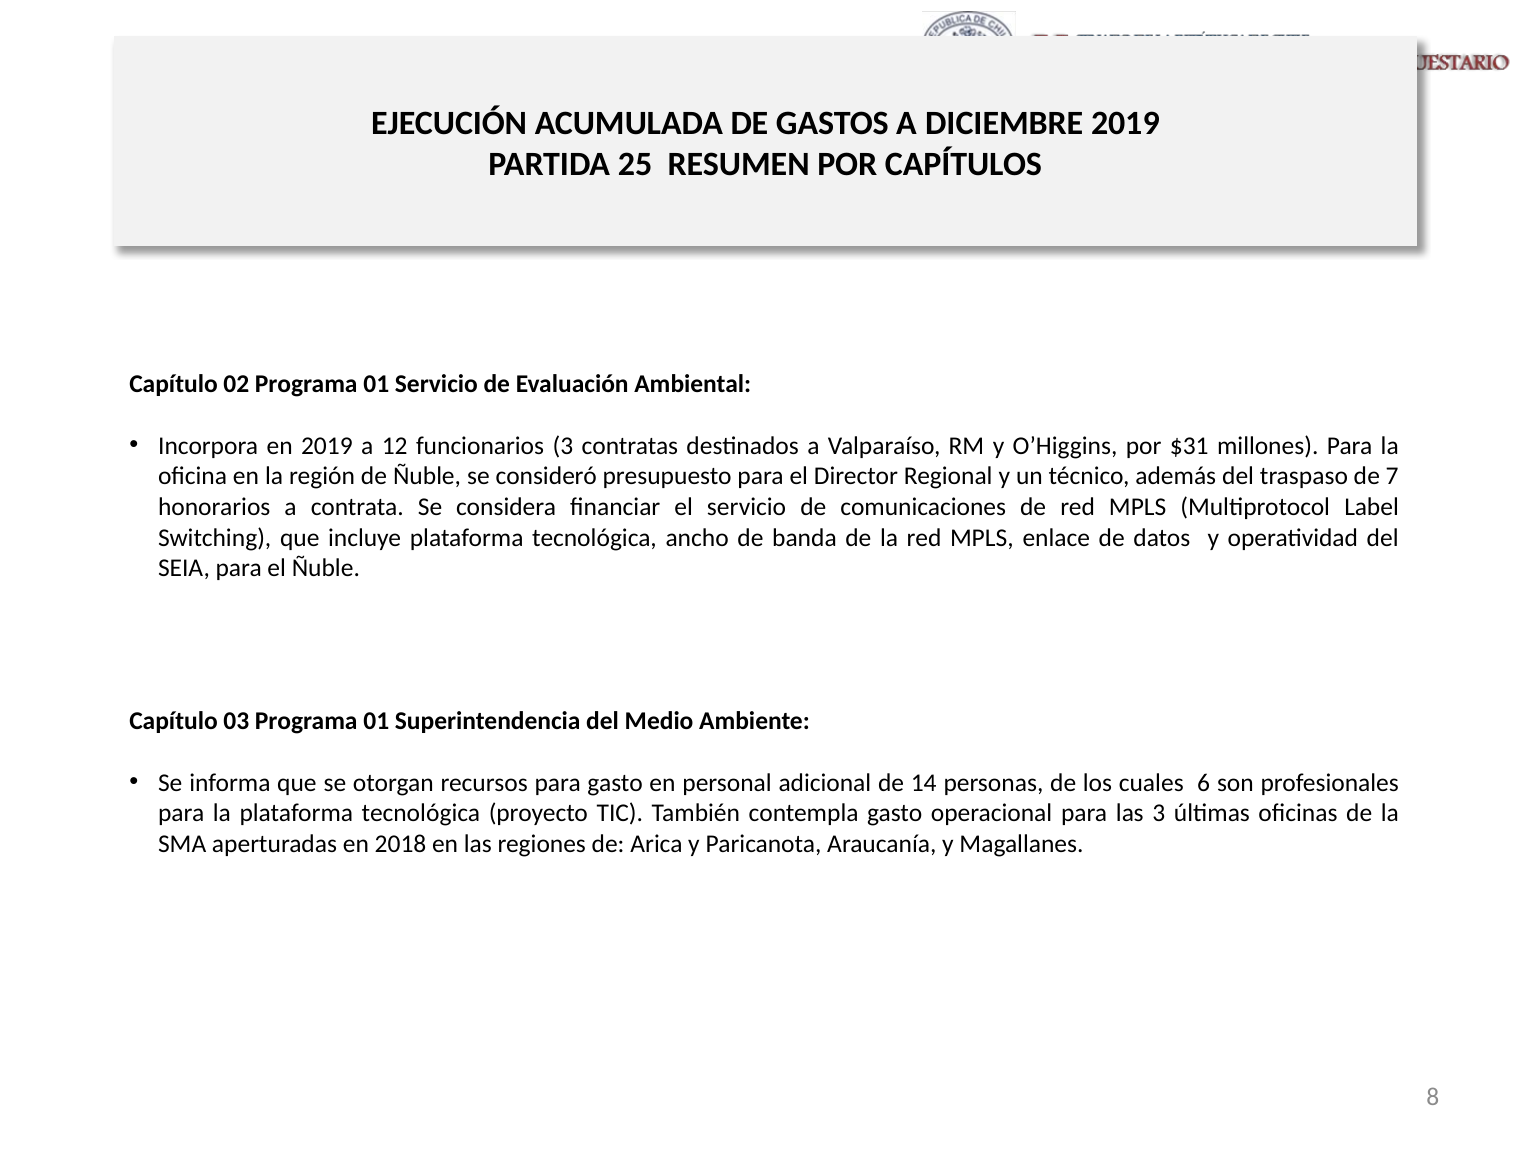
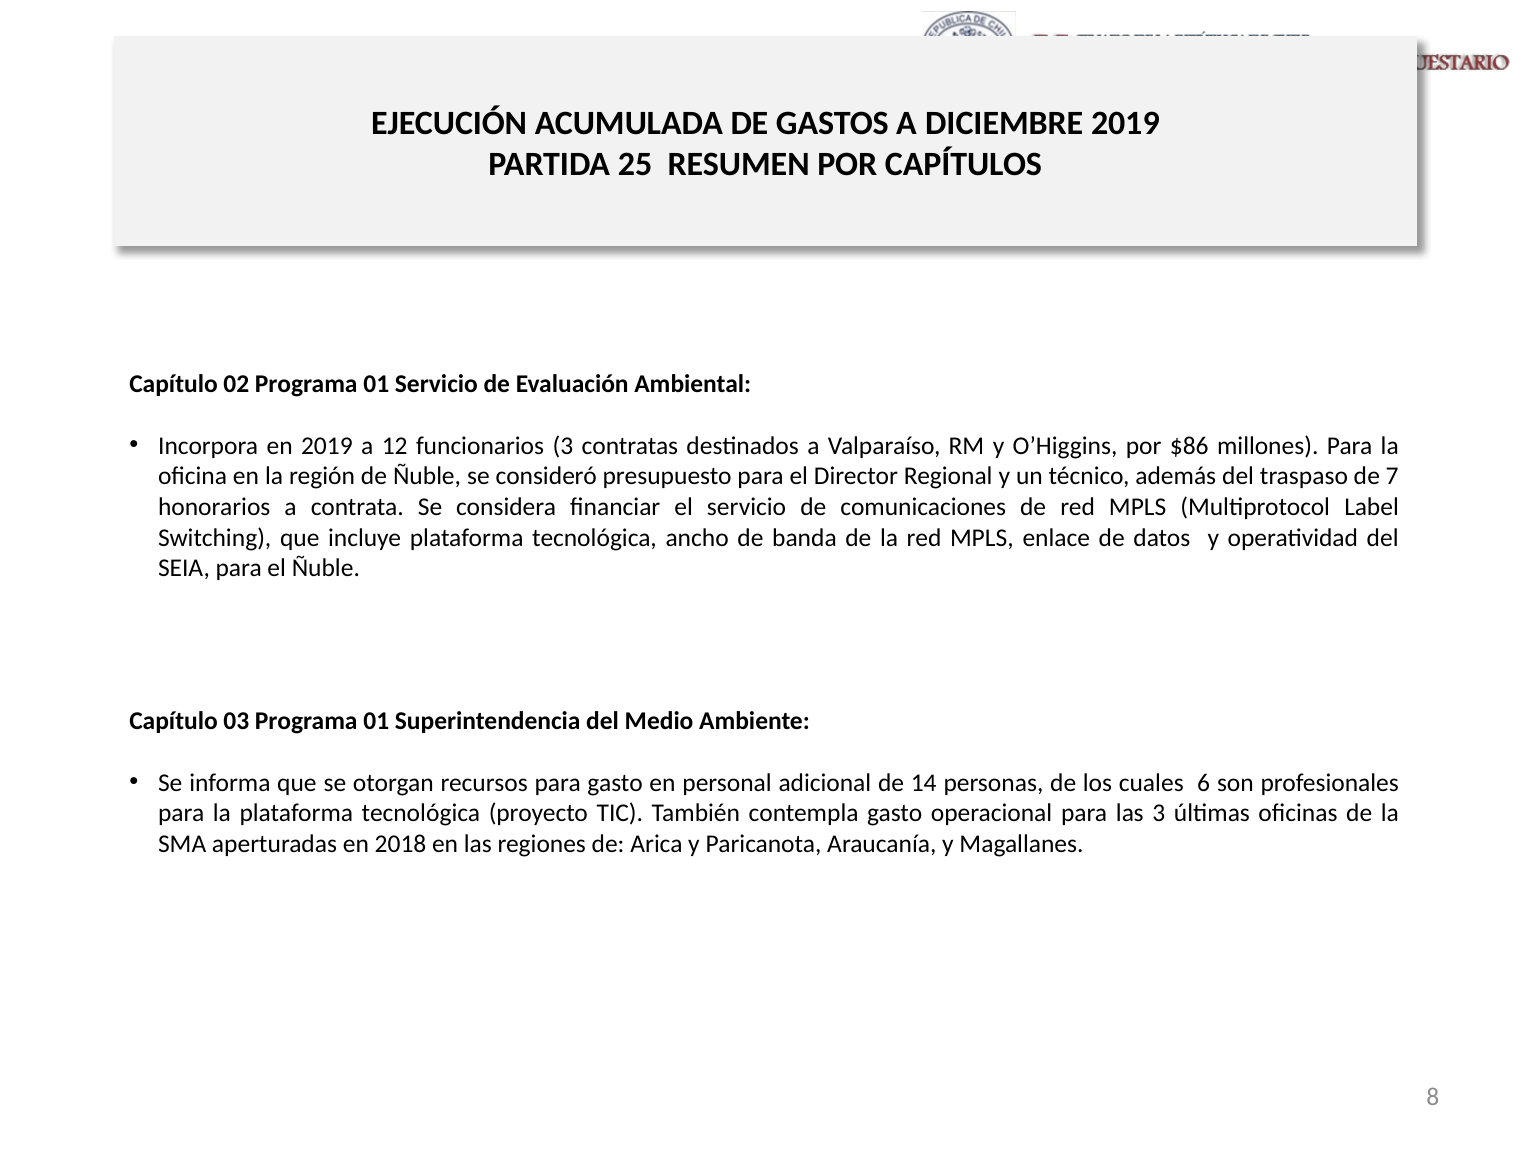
$31: $31 -> $86 (1189, 445)
